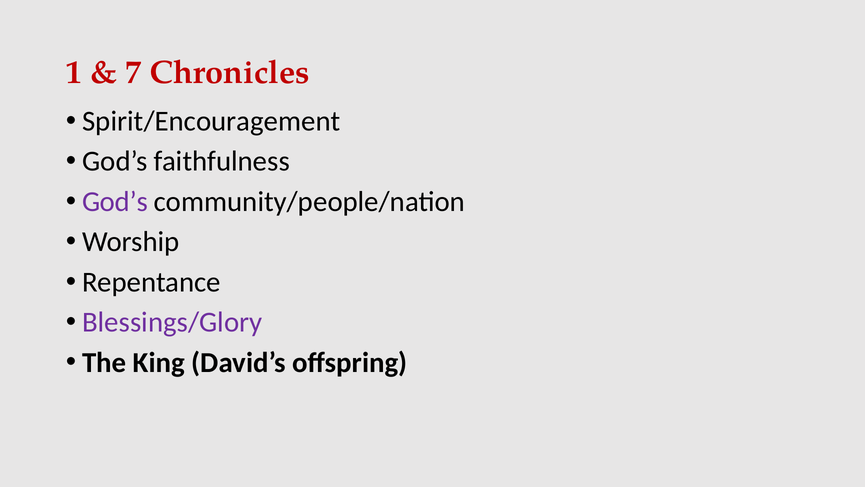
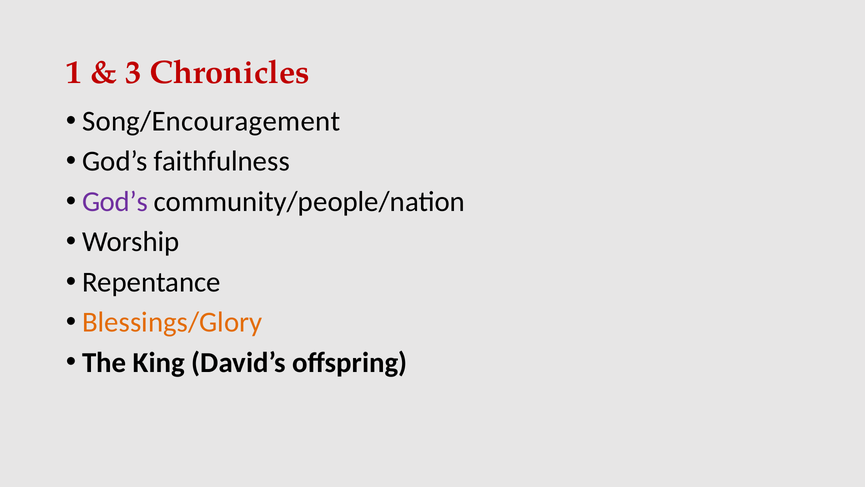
7: 7 -> 3 (133, 73)
Spirit/Encouragement: Spirit/Encouragement -> Song/Encouragement (211, 121)
Blessings/Glory colour: purple -> orange (172, 322)
